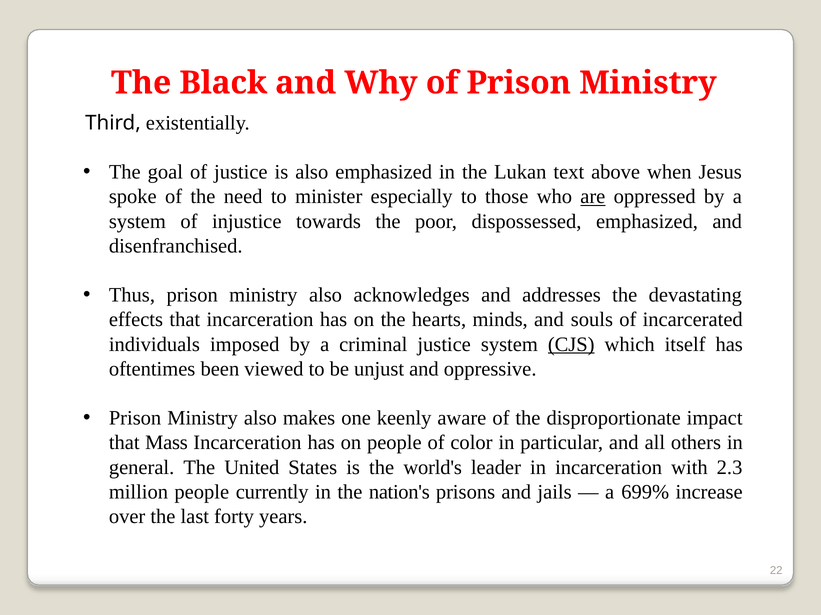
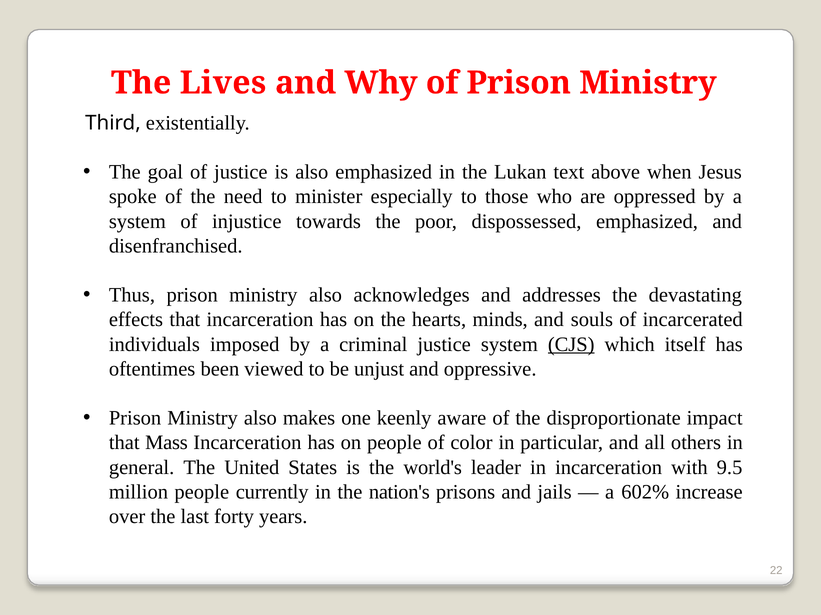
Black: Black -> Lives (223, 83)
are underline: present -> none (593, 197)
2.3: 2.3 -> 9.5 (730, 468)
699%: 699% -> 602% (645, 493)
